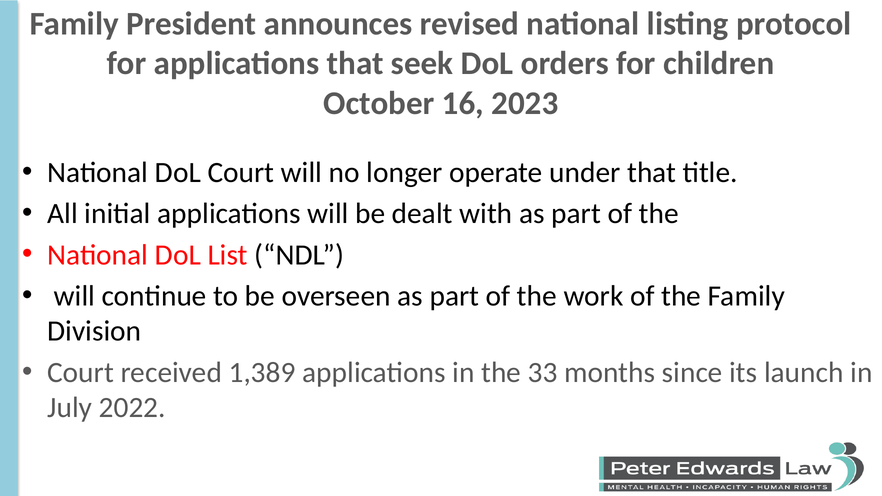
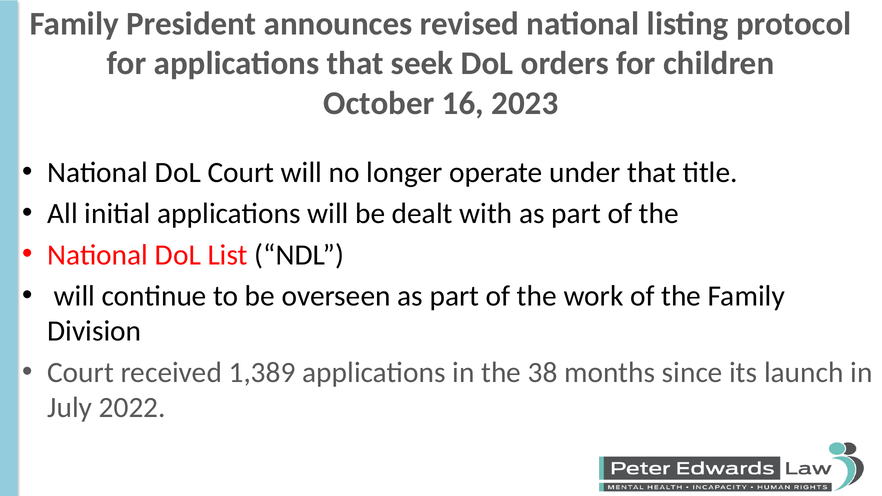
33: 33 -> 38 (543, 373)
